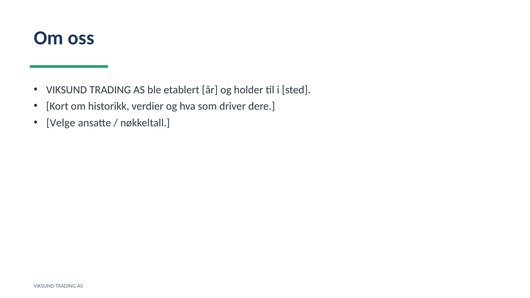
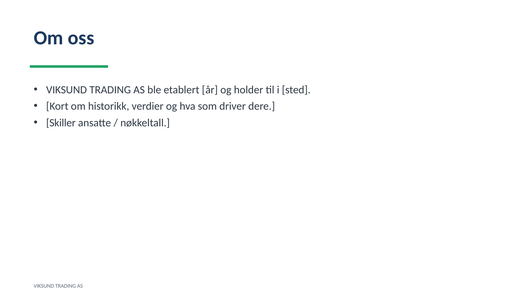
Velge: Velge -> Skiller (61, 123)
